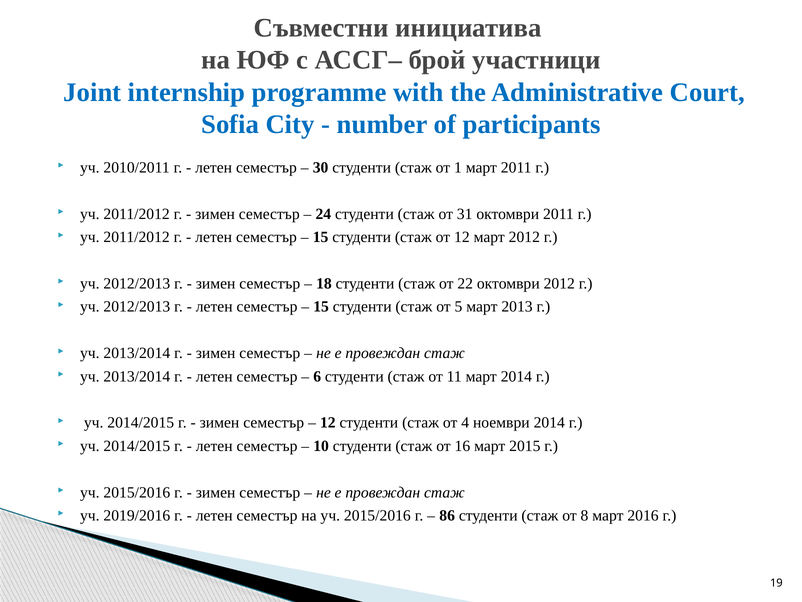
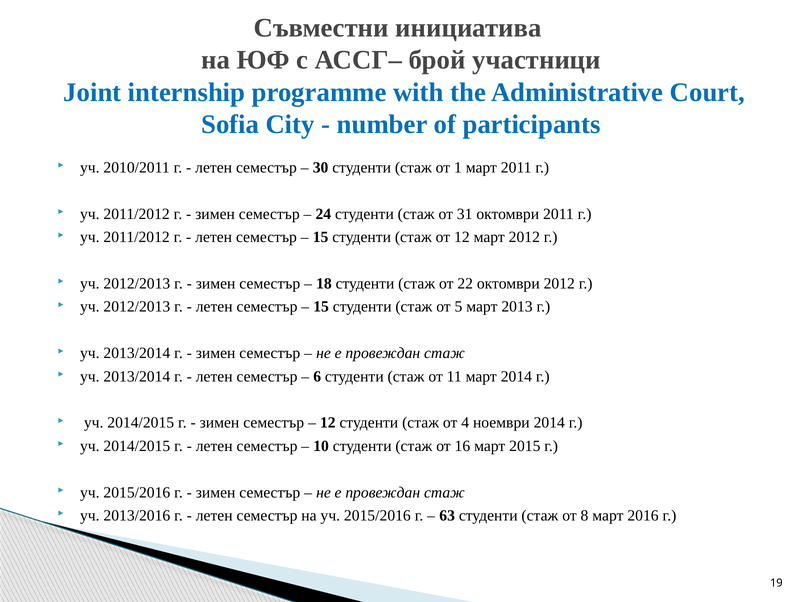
2019/2016: 2019/2016 -> 2013/2016 (137, 515)
86: 86 -> 63 (447, 515)
